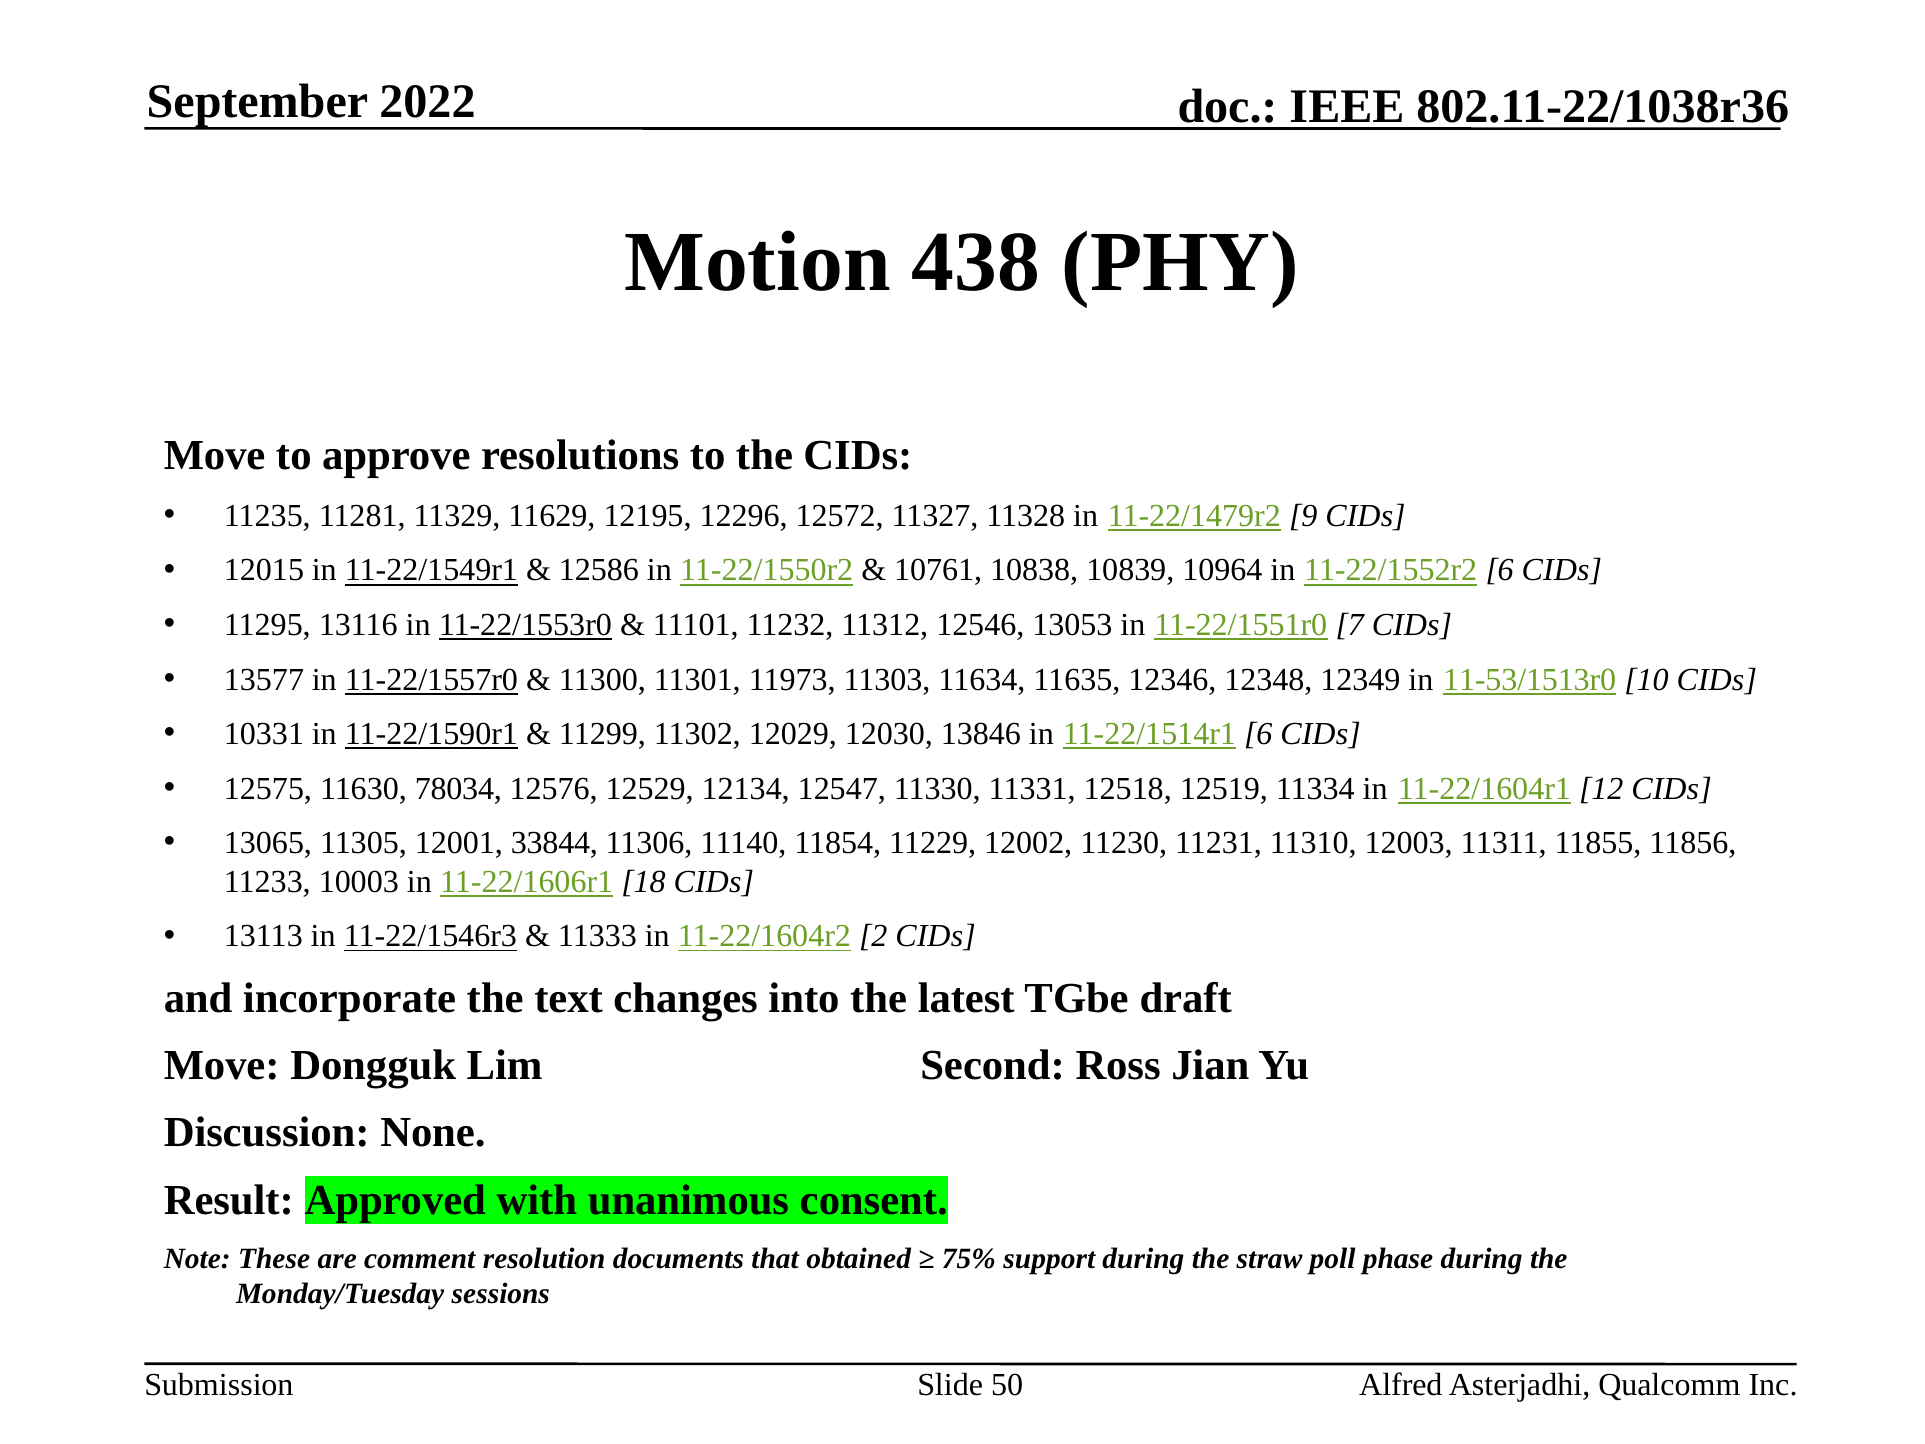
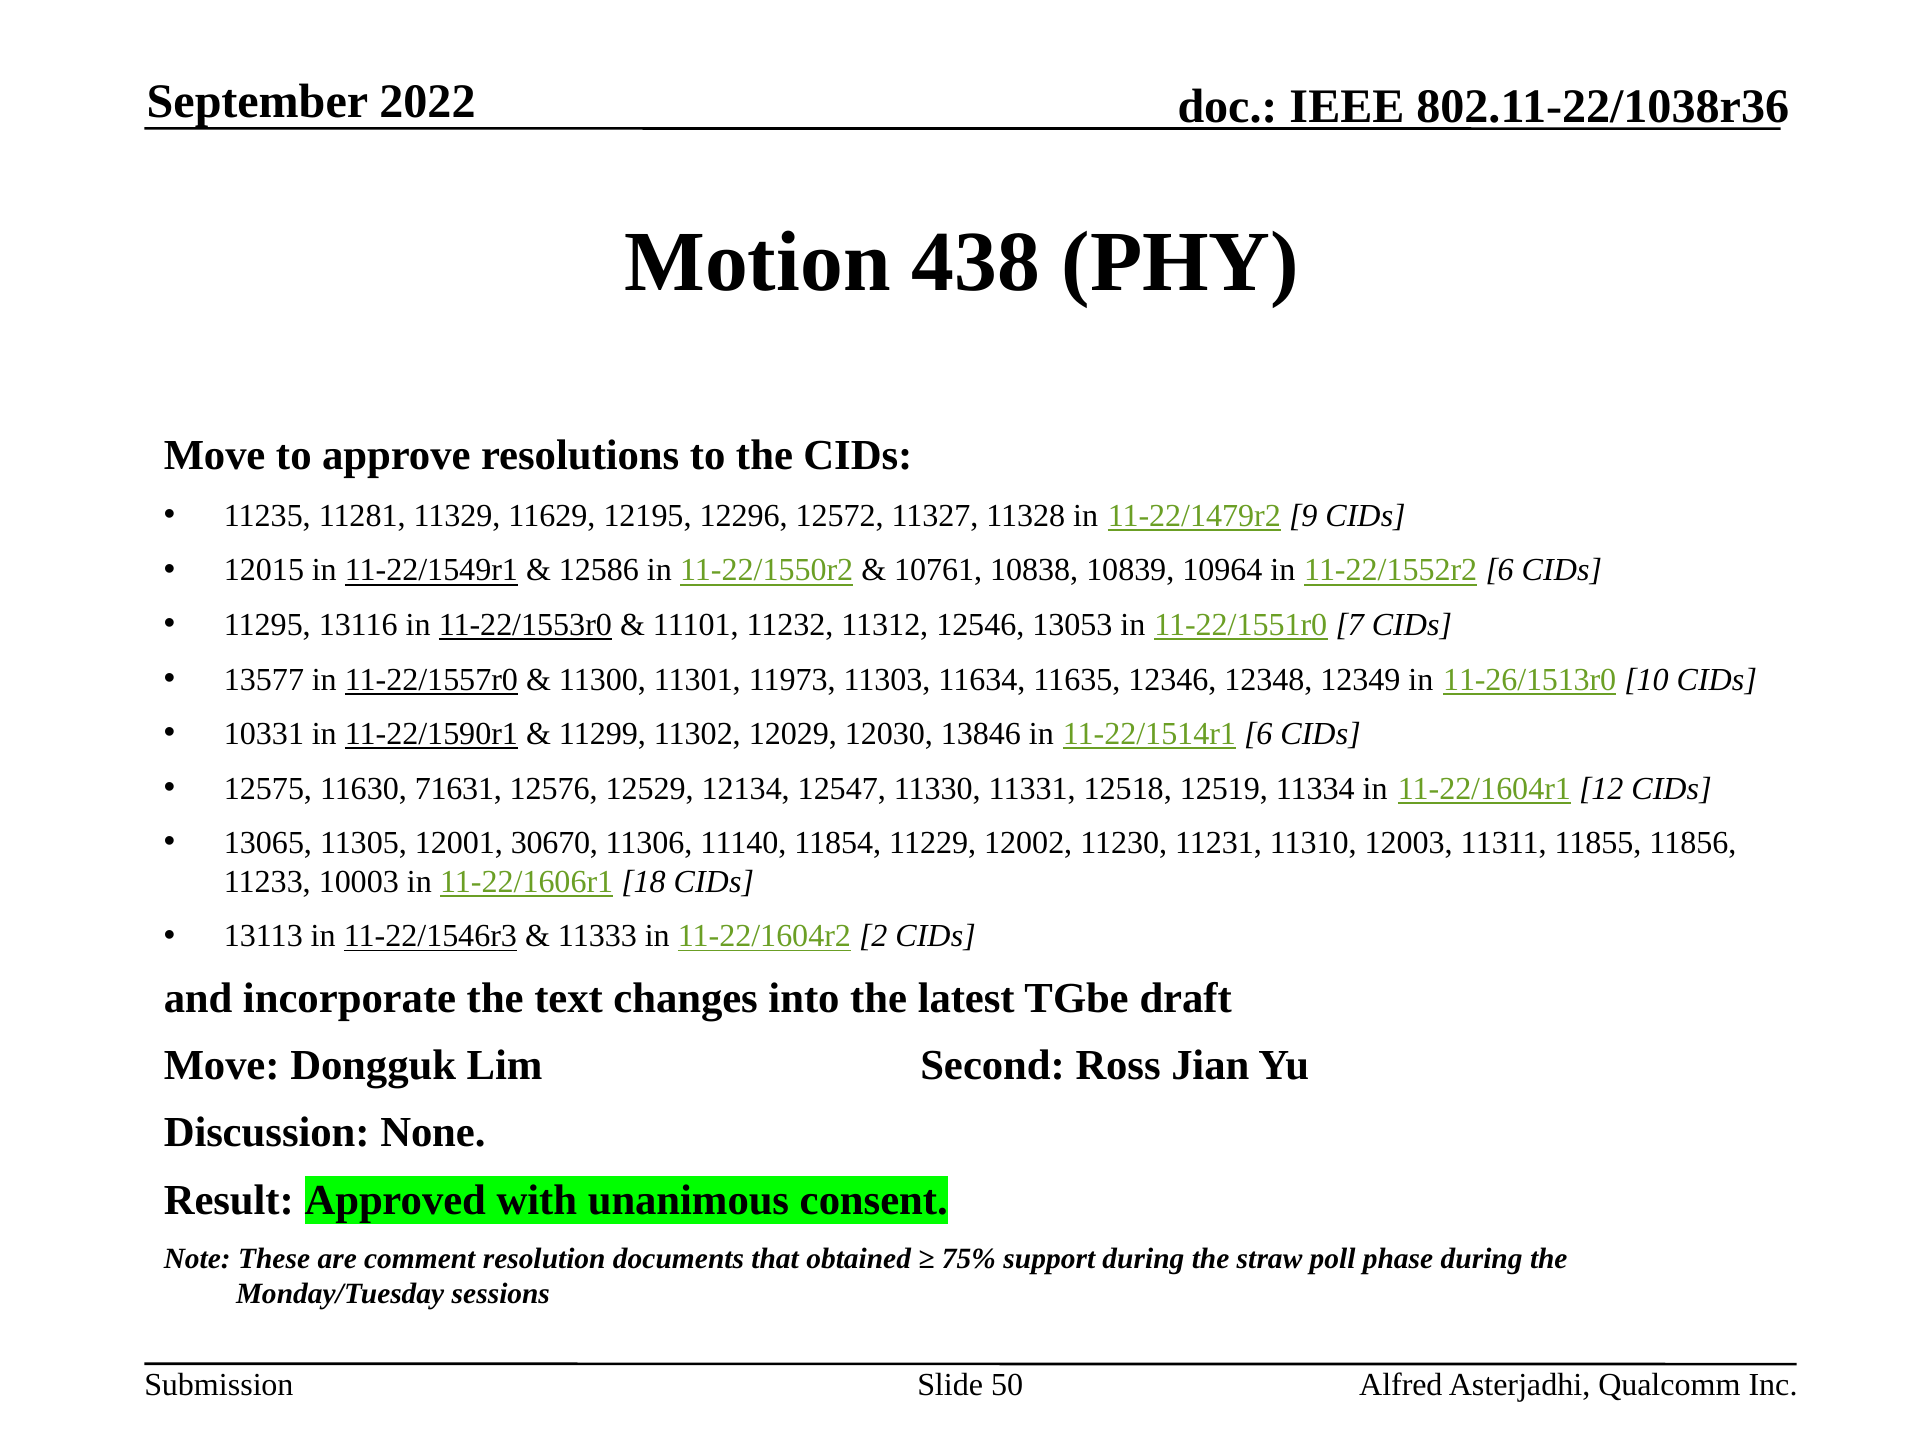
11-53/1513r0: 11-53/1513r0 -> 11-26/1513r0 (1530, 679)
78034: 78034 -> 71631 (458, 788)
33844: 33844 -> 30670 (554, 843)
